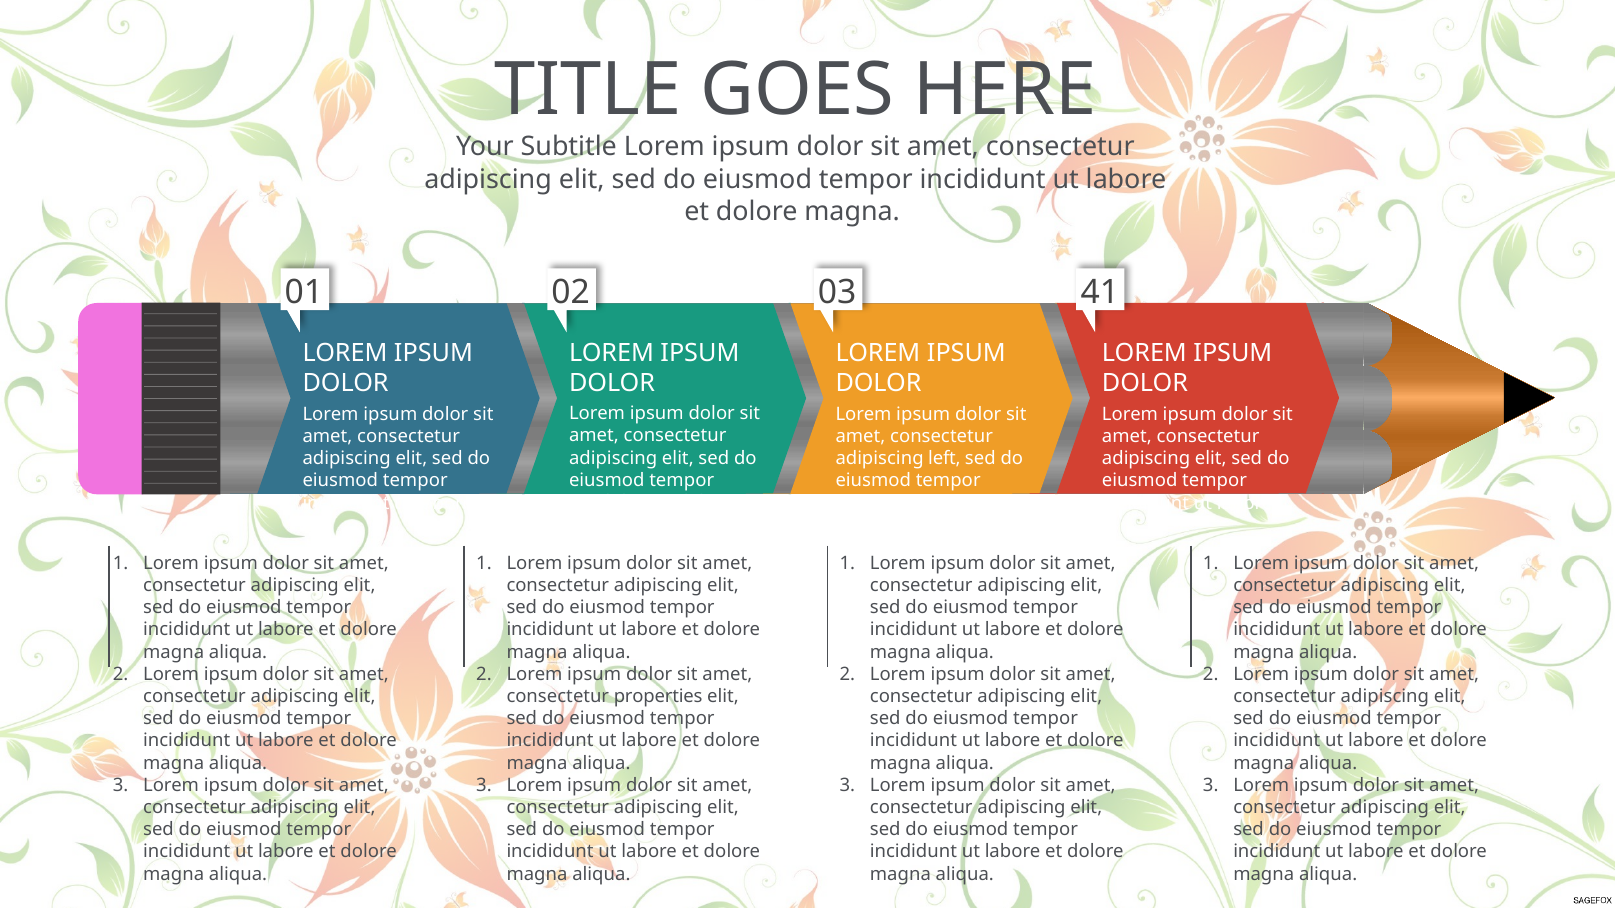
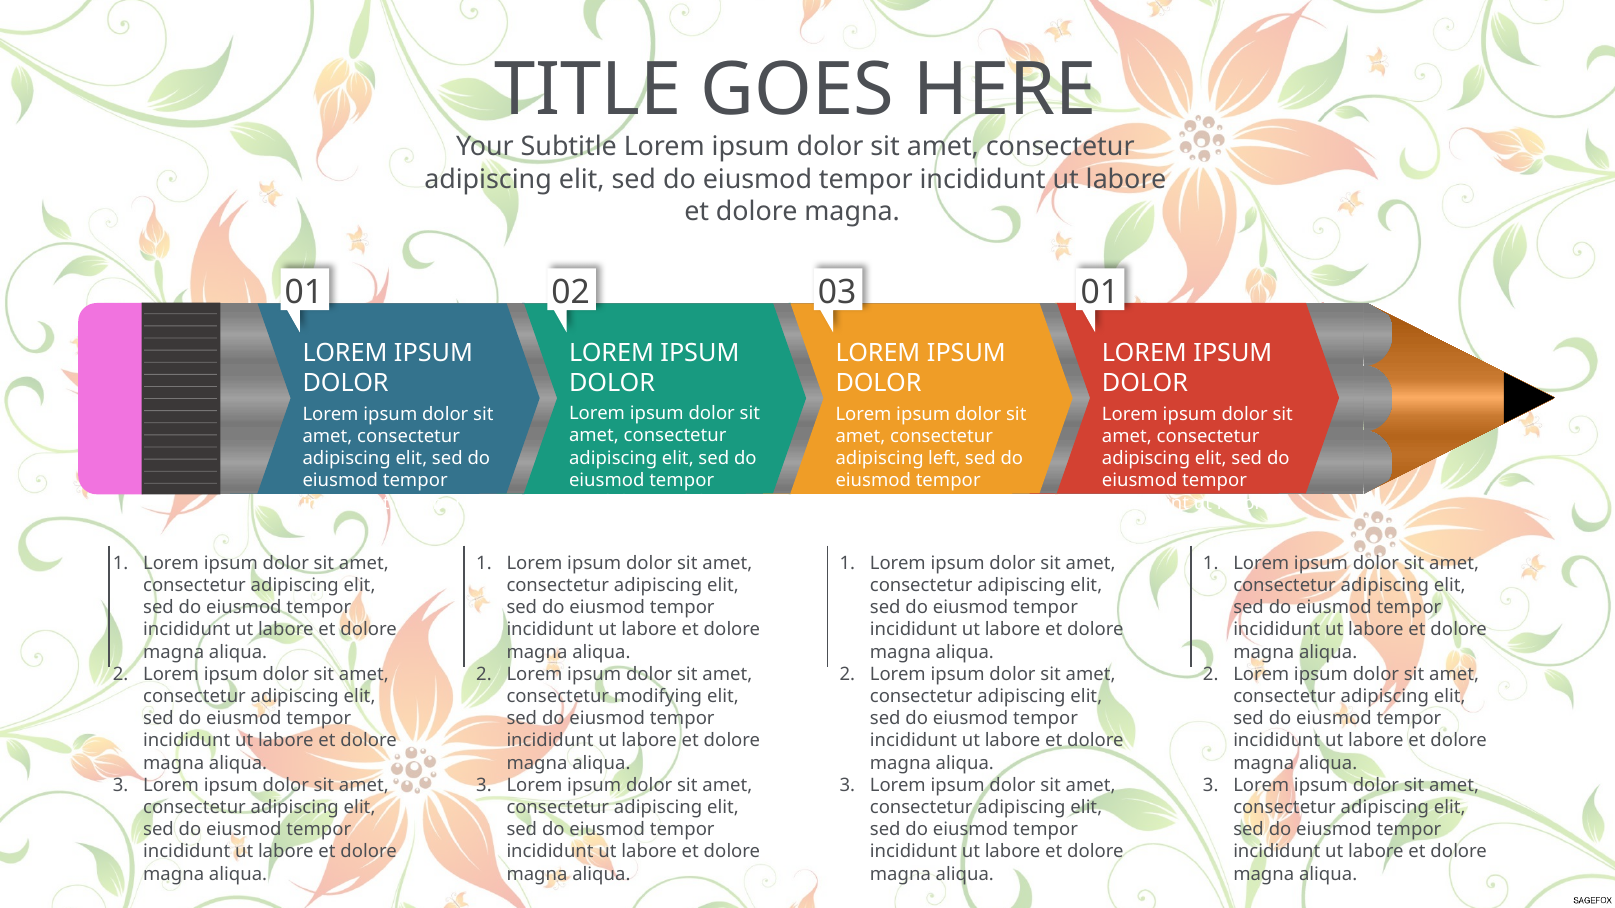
03 41: 41 -> 01 (1100, 293)
properties: properties -> modifying (658, 697)
